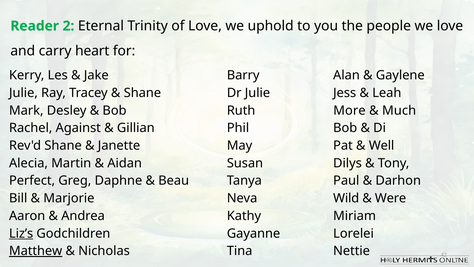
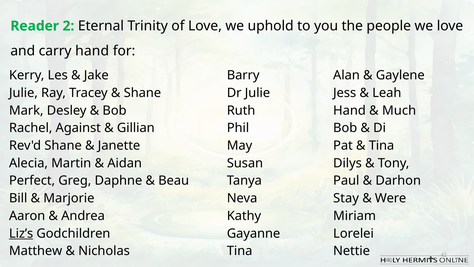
carry heart: heart -> hand (92, 51)
More: More -> Hand (349, 110)
Well: Well -> Tina (382, 145)
Wild: Wild -> Stay (346, 198)
Matthew underline: present -> none (36, 251)
